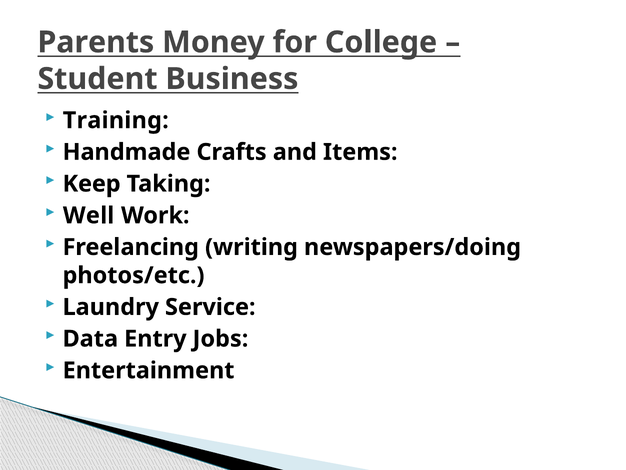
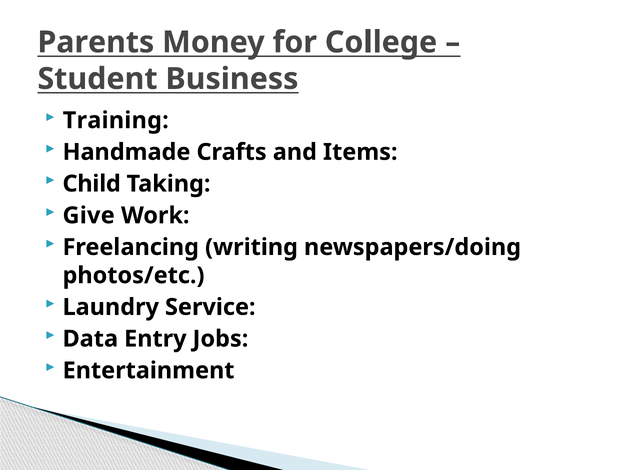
Keep: Keep -> Child (92, 184)
Well: Well -> Give (89, 215)
